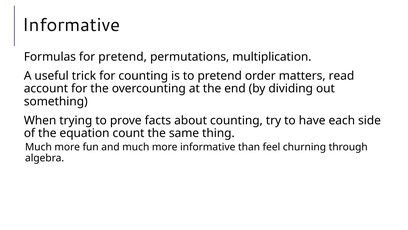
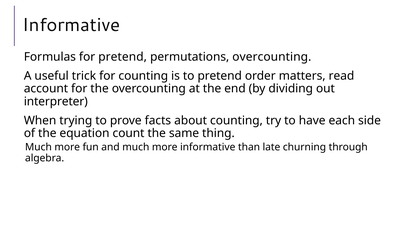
permutations multiplication: multiplication -> overcounting (272, 57)
something: something -> interpreter (56, 101)
feel: feel -> late (271, 147)
